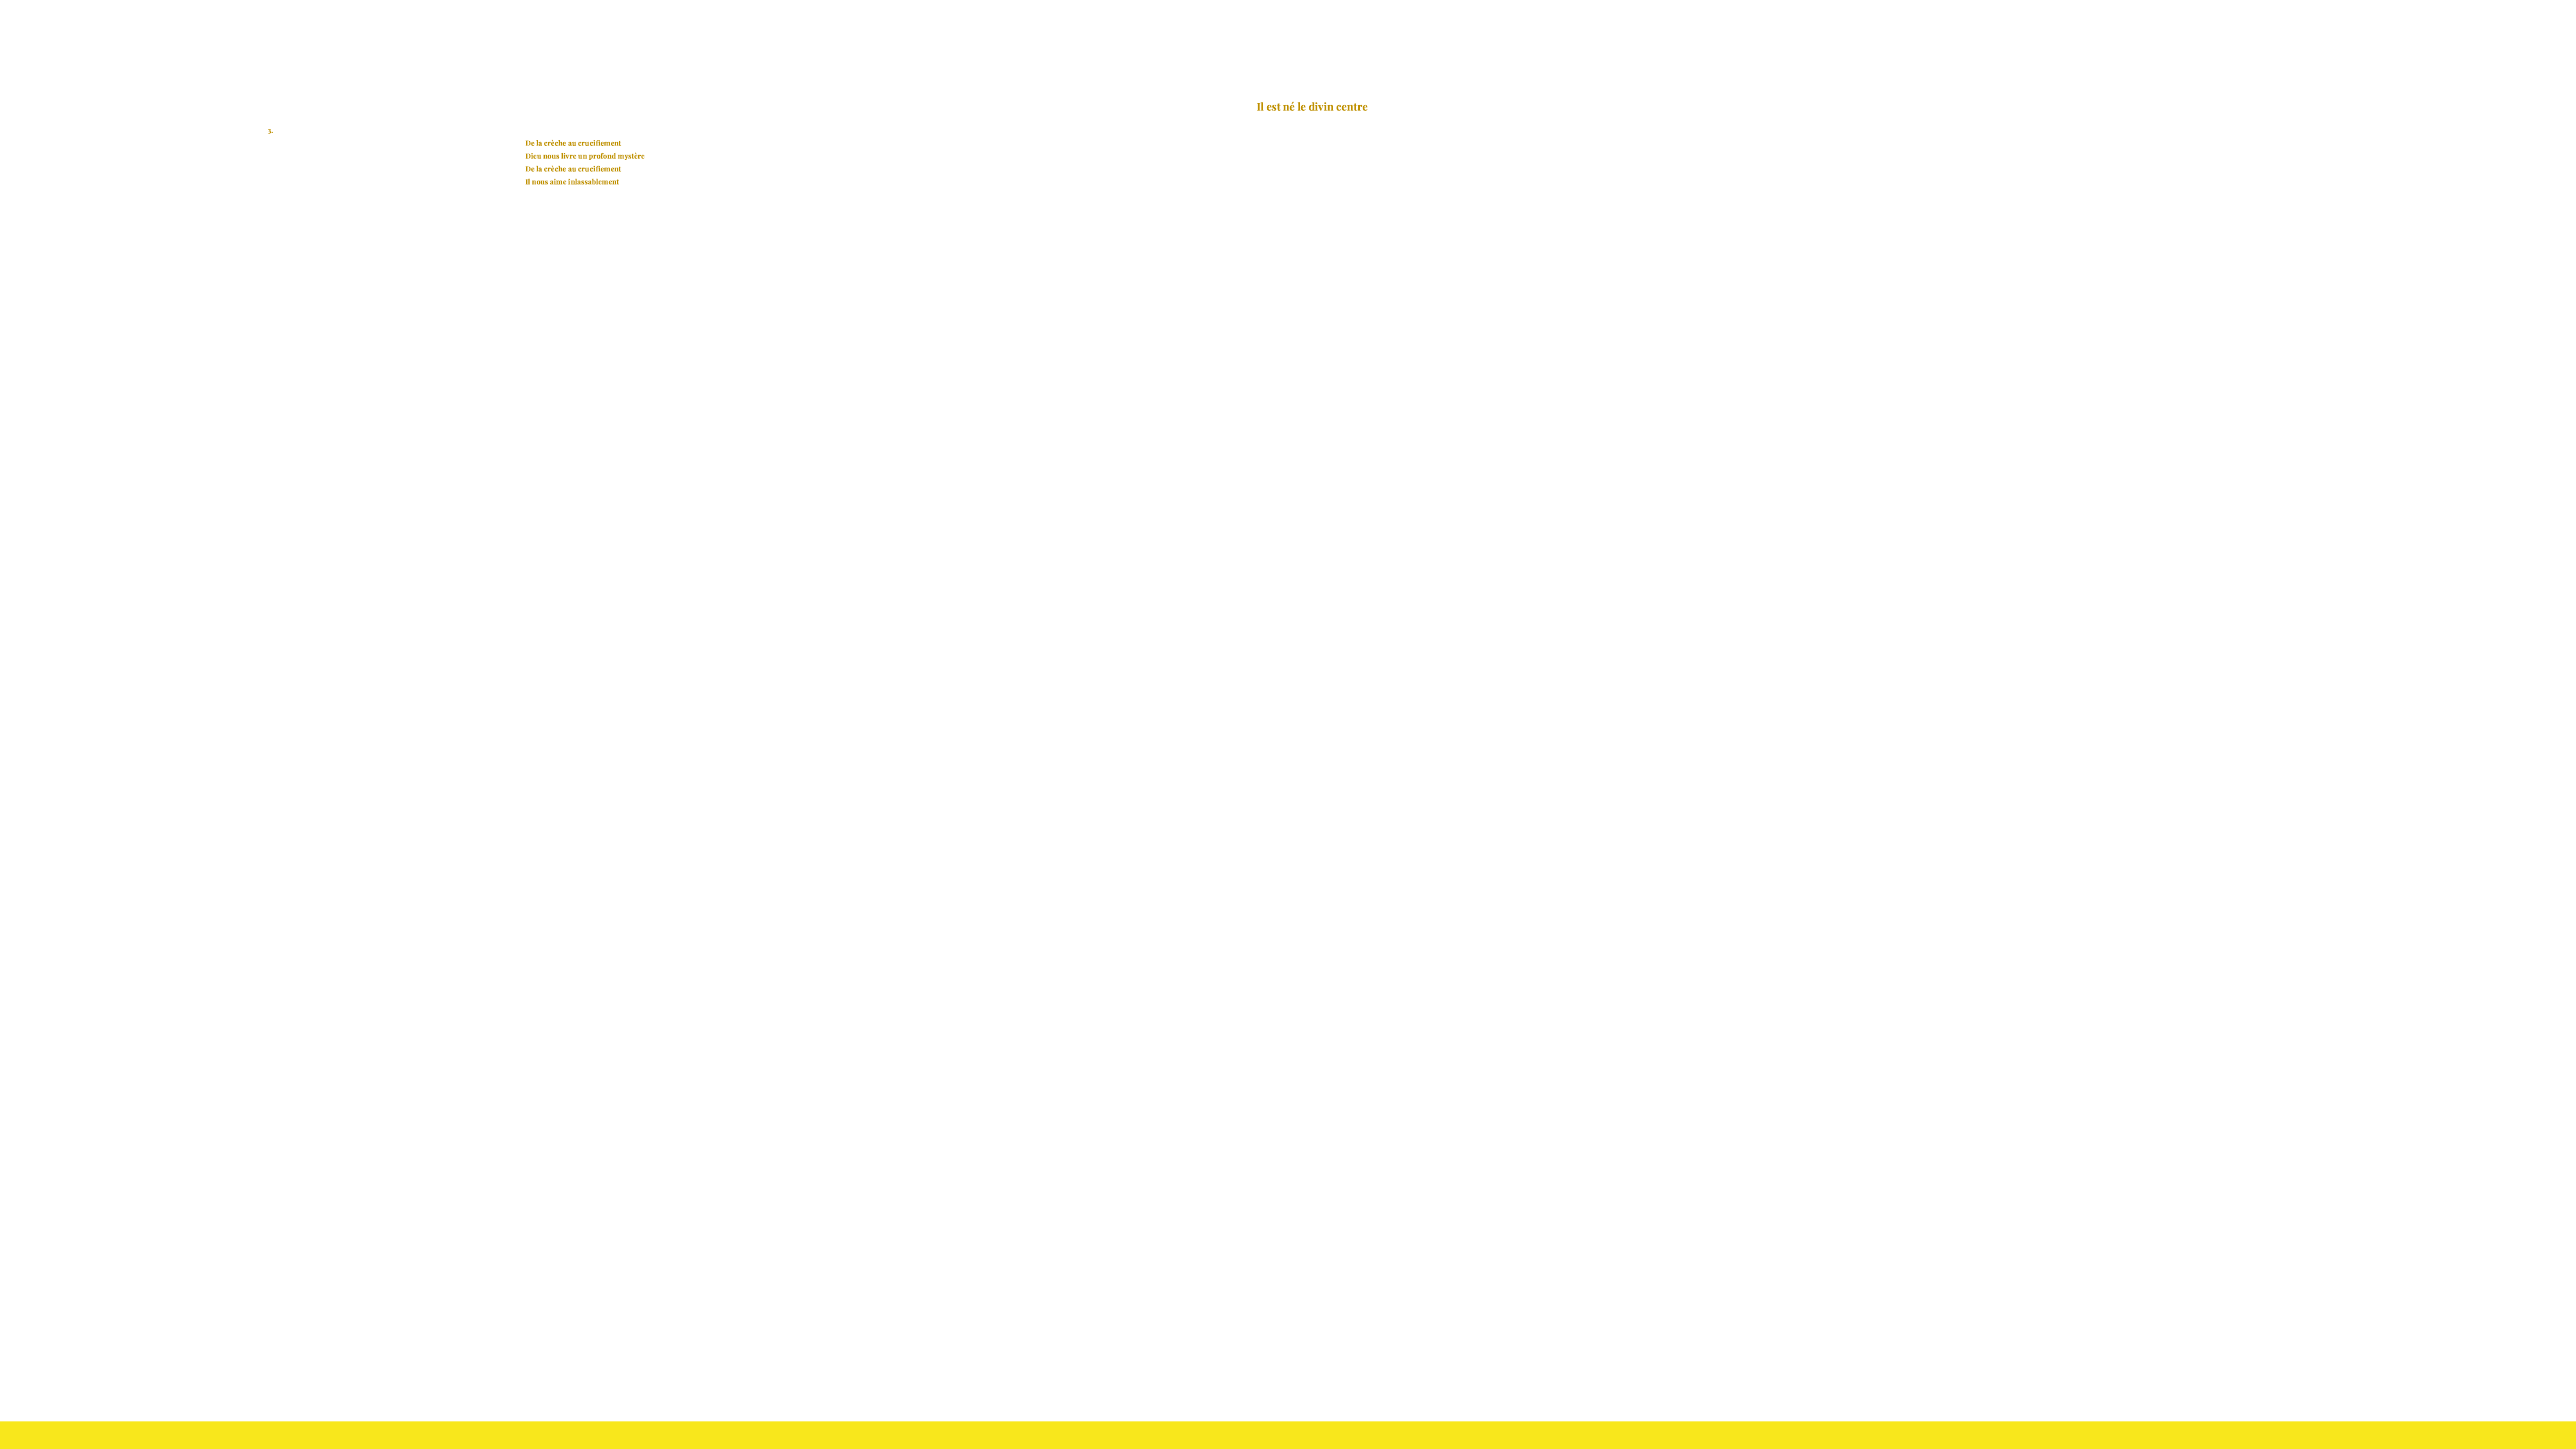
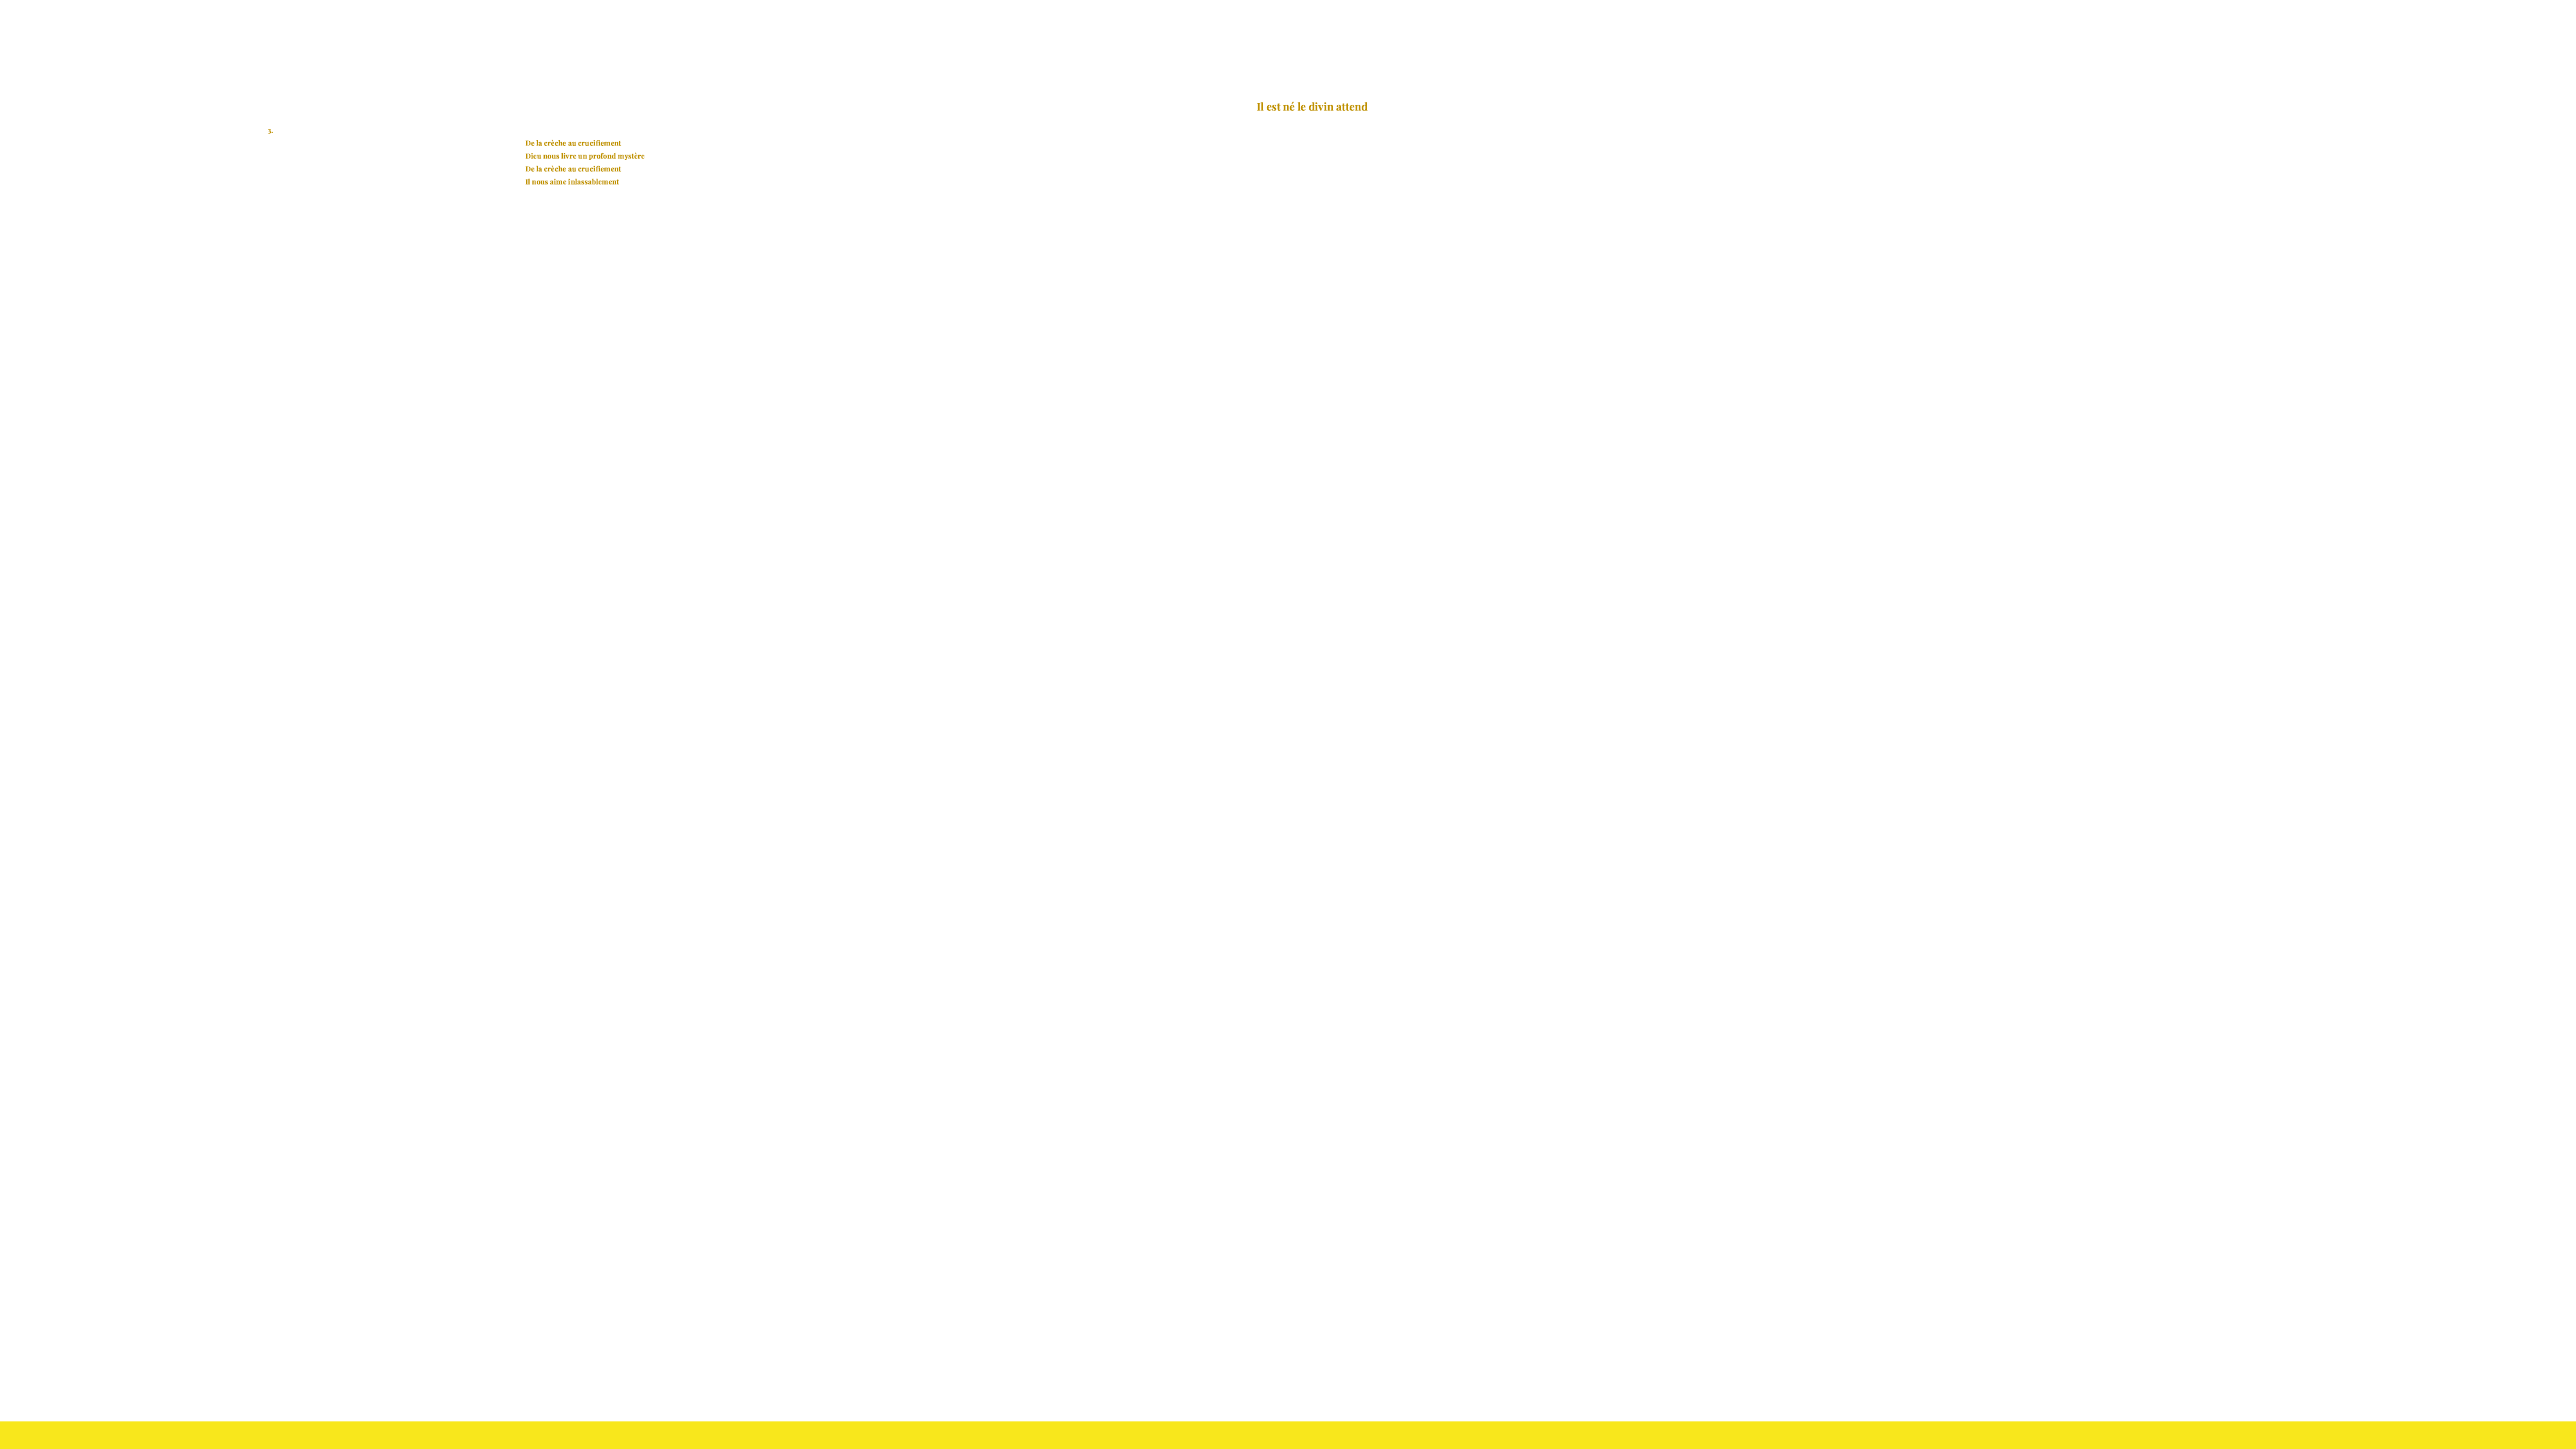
centre: centre -> attend (1352, 107)
